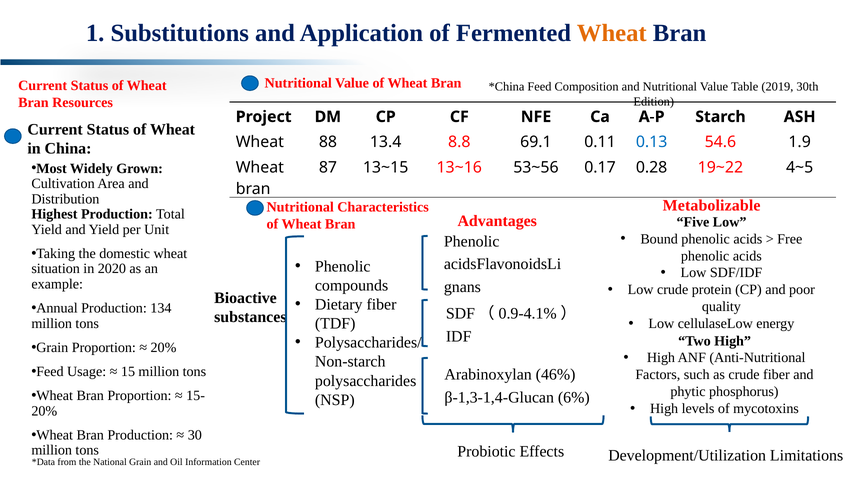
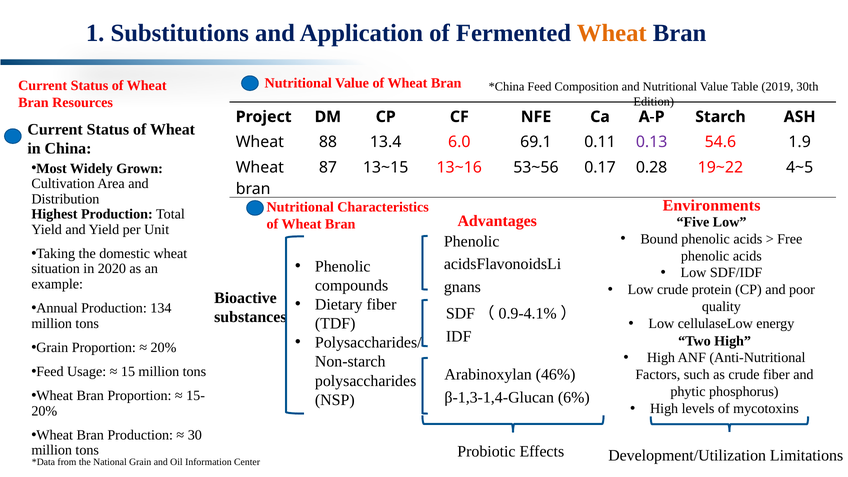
8.8: 8.8 -> 6.0 (459, 142)
0.13 colour: blue -> purple (652, 142)
Metabolizable: Metabolizable -> Environments (712, 206)
